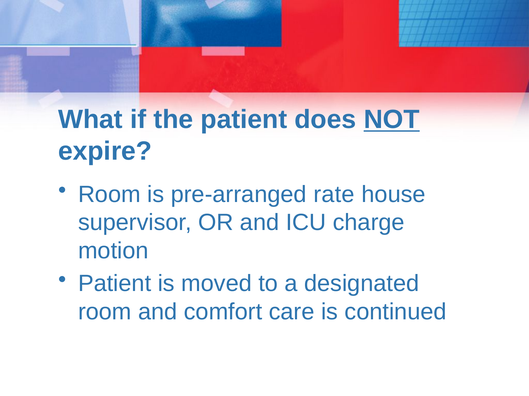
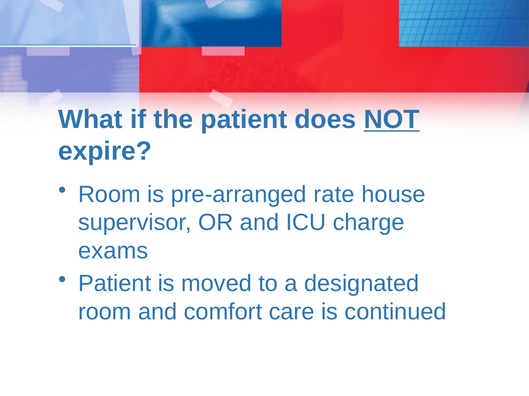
motion: motion -> exams (113, 251)
